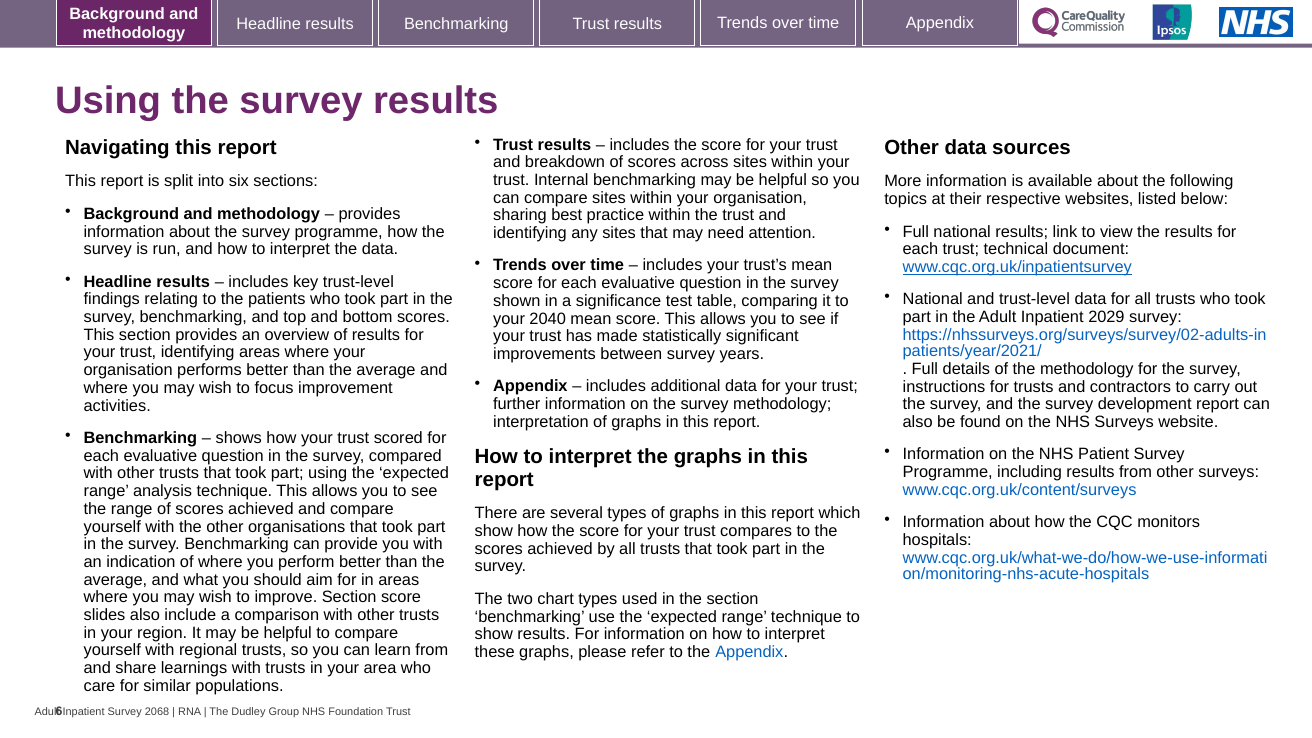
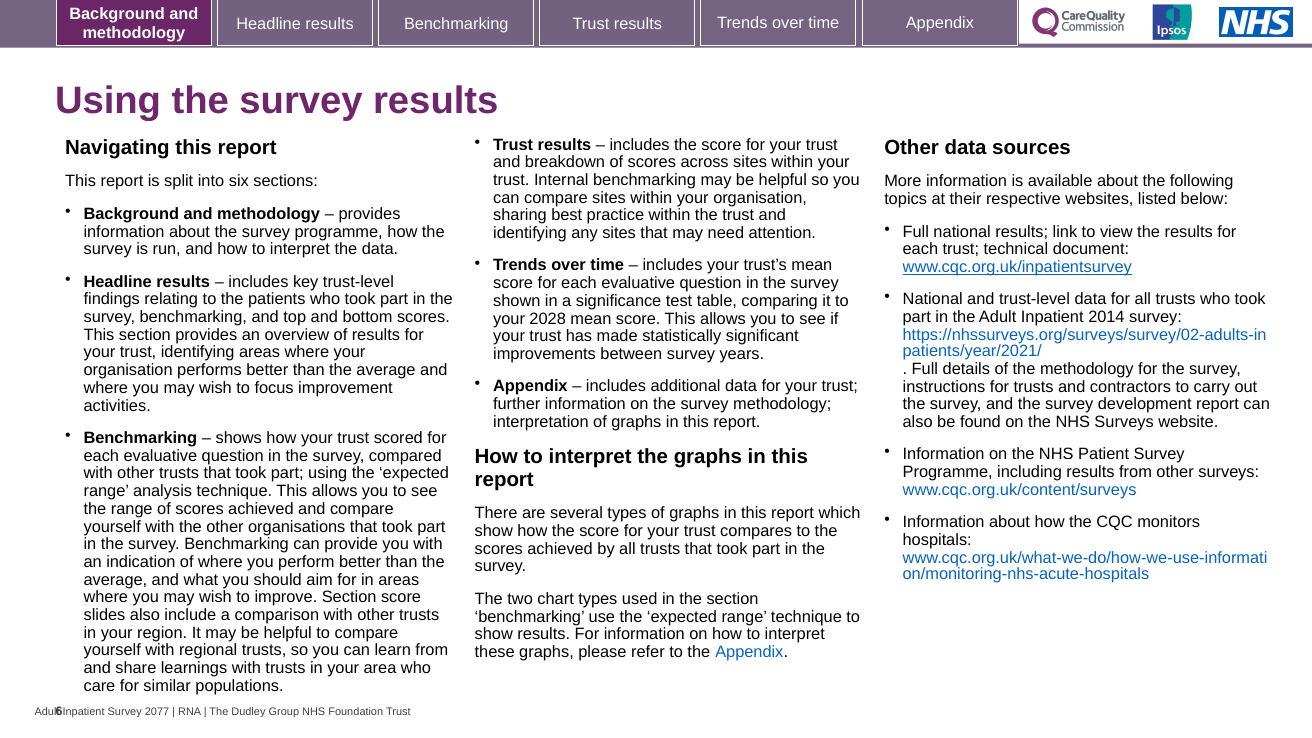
2029: 2029 -> 2014 (1106, 317)
2040: 2040 -> 2028 (548, 319)
2068: 2068 -> 2077 (157, 712)
